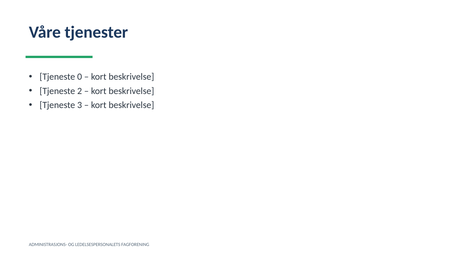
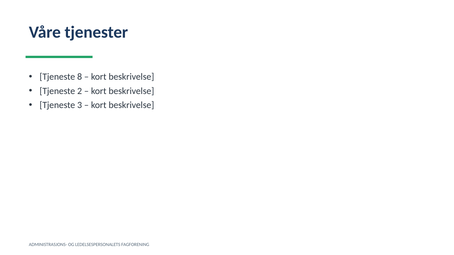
0: 0 -> 8 (80, 77)
